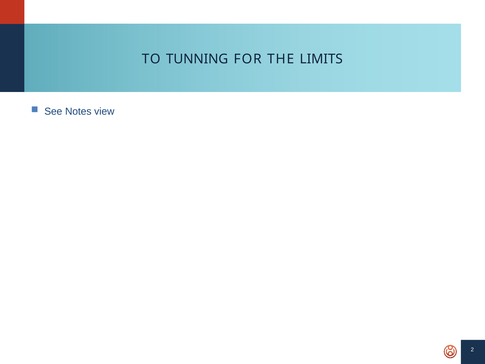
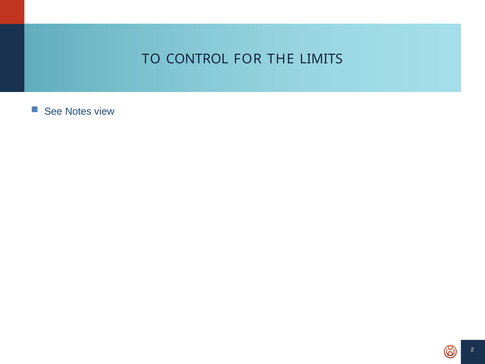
TUNNING: TUNNING -> CONTROL (197, 59)
